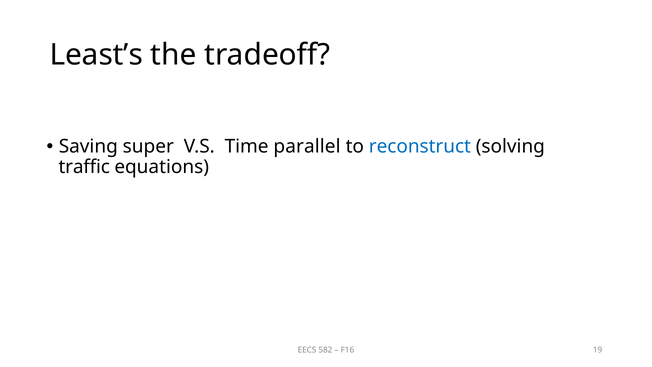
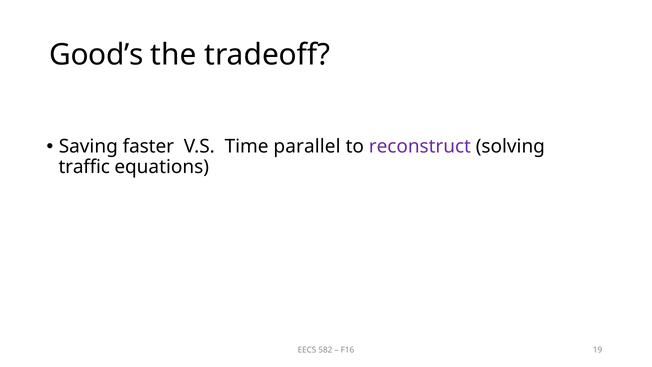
Least’s: Least’s -> Good’s (96, 55)
super: super -> faster (148, 147)
reconstruct colour: blue -> purple (420, 147)
